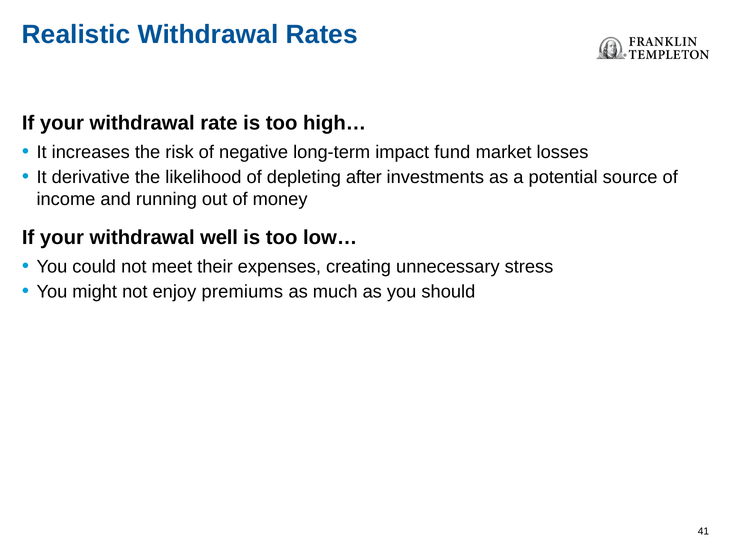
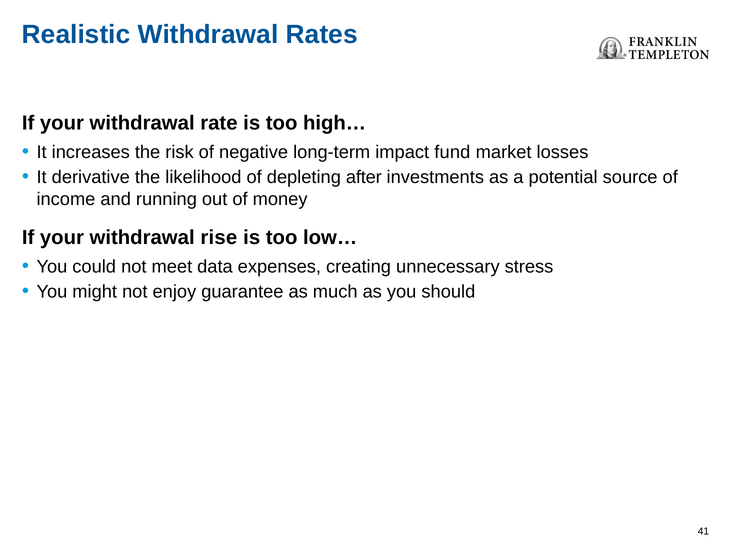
well: well -> rise (219, 238)
their: their -> data (215, 267)
premiums: premiums -> guarantee (242, 292)
